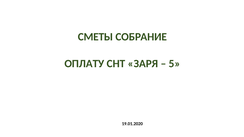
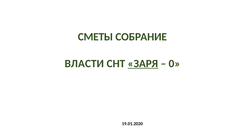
ОПЛАТУ: ОПЛАТУ -> ВЛАСТИ (84, 64)
ЗАРЯ underline: none -> present (143, 64)
5: 5 -> 0 (175, 64)
